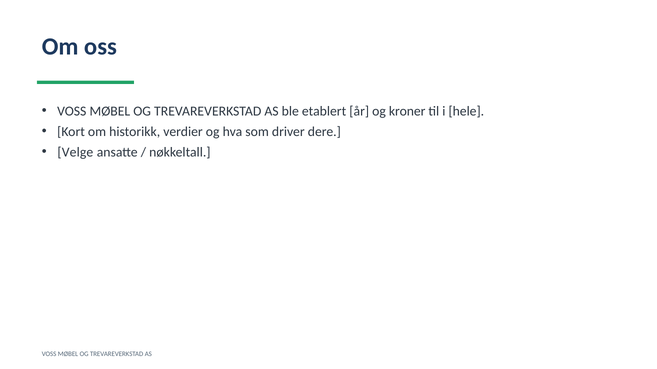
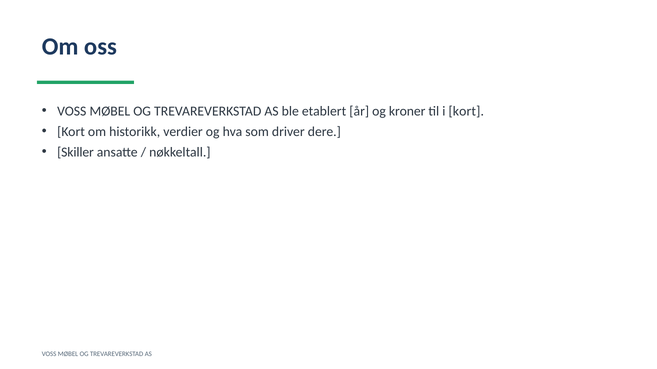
i hele: hele -> kort (466, 111)
Velge: Velge -> Skiller (76, 152)
